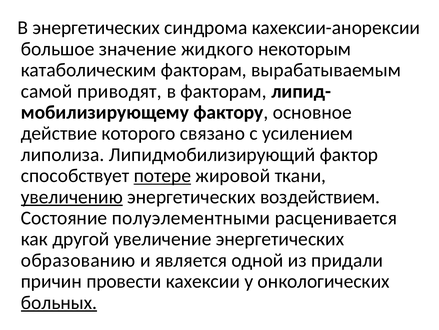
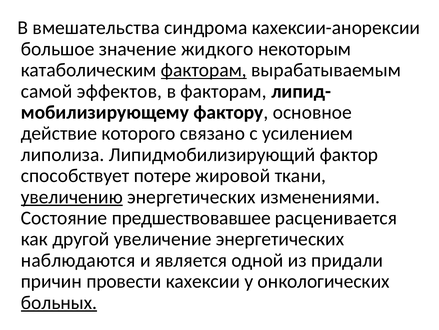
В энергетических: энергетических -> вмешательства (96, 28)
факторам underline: none -> present (204, 70)
приводят: приводят -> эффектов (120, 91)
потере underline: present -> none (162, 175)
воздействием: воздействием -> изменениями (320, 196)
полуэлементными: полуэлементными -> предшествовавшее (191, 218)
образованию: образованию -> наблюдаются (78, 260)
